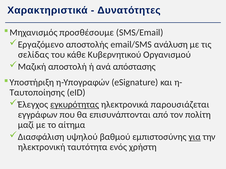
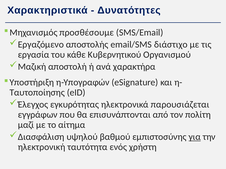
ανάλυση: ανάλυση -> διάστιχο (171, 45)
σελίδας: σελίδας -> εργασία (34, 55)
απόστασης: απόστασης -> χαρακτήρα (134, 67)
εγκυρότητας underline: present -> none (75, 105)
